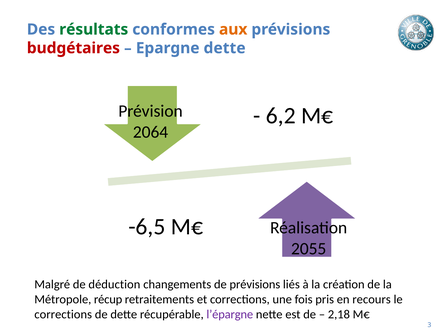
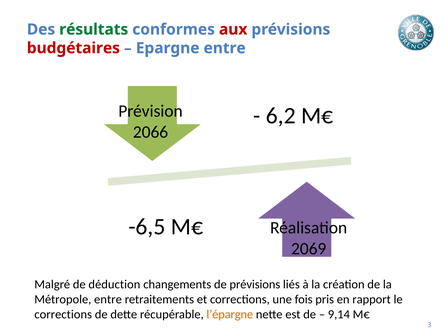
aux colour: orange -> red (233, 29)
Epargne dette: dette -> entre (225, 48)
2064: 2064 -> 2066 (151, 132)
2055: 2055 -> 2069 (309, 249)
Métropole récup: récup -> entre (108, 299)
recours: recours -> rapport (372, 299)
l’épargne colour: purple -> orange (230, 314)
2,18: 2,18 -> 9,14 (339, 314)
